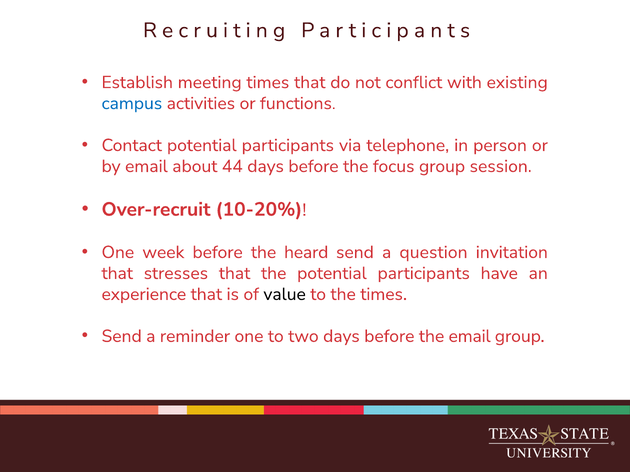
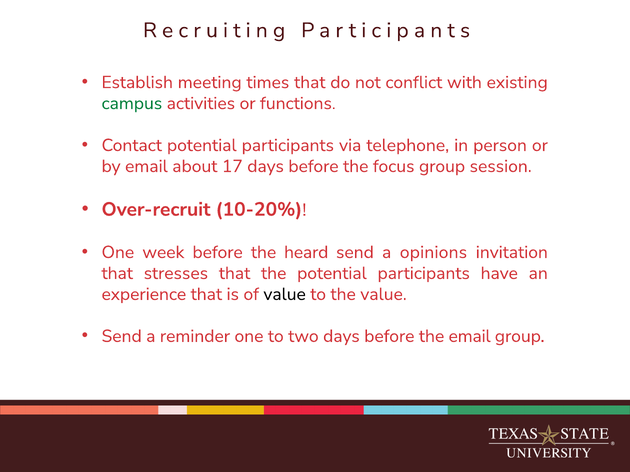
campus colour: blue -> green (132, 103)
44: 44 -> 17 (232, 166)
question: question -> opinions (433, 253)
the times: times -> value (384, 294)
